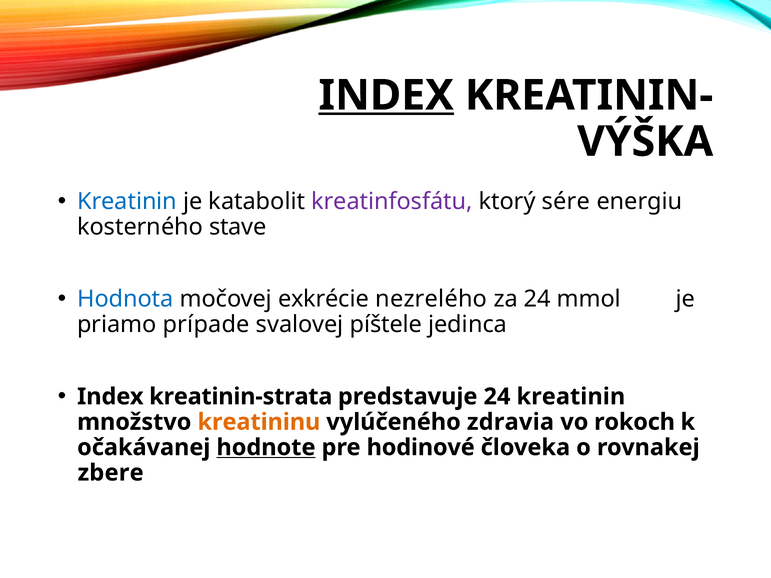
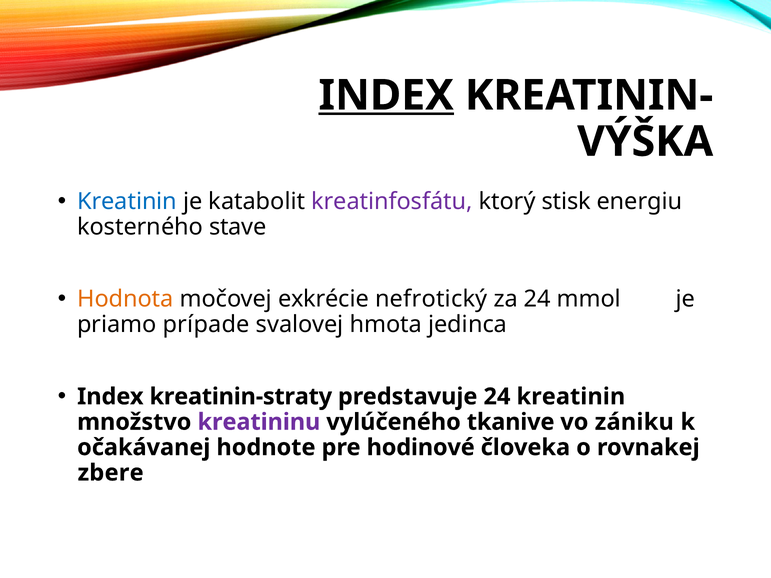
sére: sére -> stisk (566, 201)
Hodnota colour: blue -> orange (125, 299)
nezrelého: nezrelého -> nefrotický (431, 299)
píštele: píštele -> hmota (386, 325)
kreatinin-strata: kreatinin-strata -> kreatinin-straty (241, 397)
kreatininu colour: orange -> purple (259, 422)
zdravia: zdravia -> tkanive (511, 422)
rokoch: rokoch -> zániku (634, 422)
hodnote underline: present -> none (266, 448)
